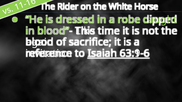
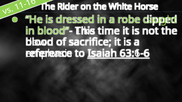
again: again -> down (39, 42)
invitation: invitation -> emphasis (49, 54)
63:9-6: 63:9-6 -> 63:6-6 (135, 54)
